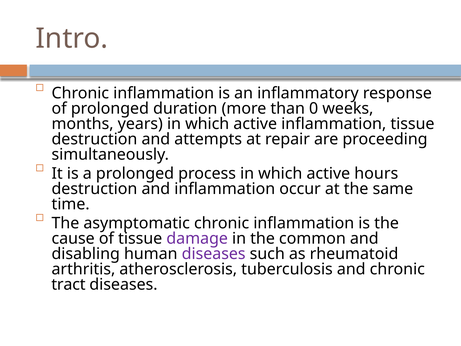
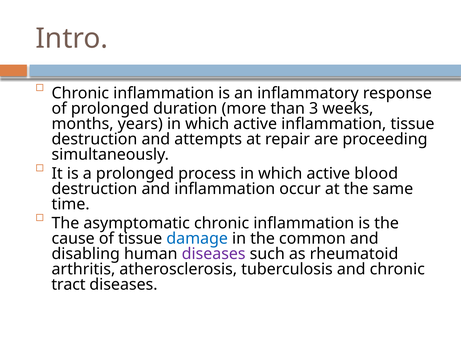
0: 0 -> 3 (314, 108)
hours: hours -> blood (376, 173)
damage colour: purple -> blue (197, 238)
